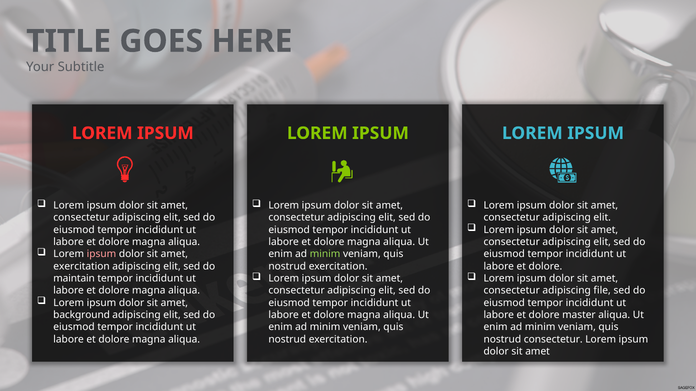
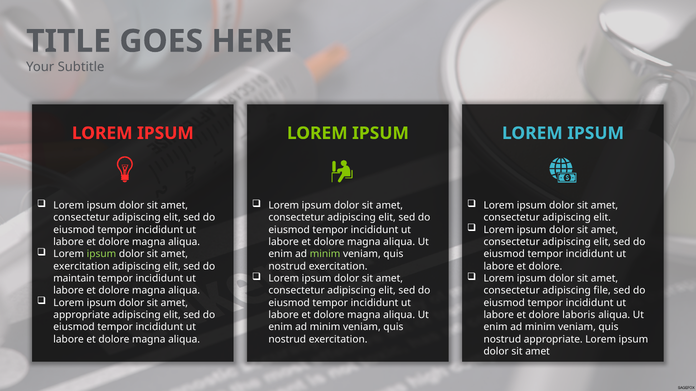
ipsum colour: pink -> light green (101, 254)
background: background -> appropriate (82, 315)
master: master -> laboris (579, 315)
nostrud consectetur: consectetur -> appropriate (553, 340)
